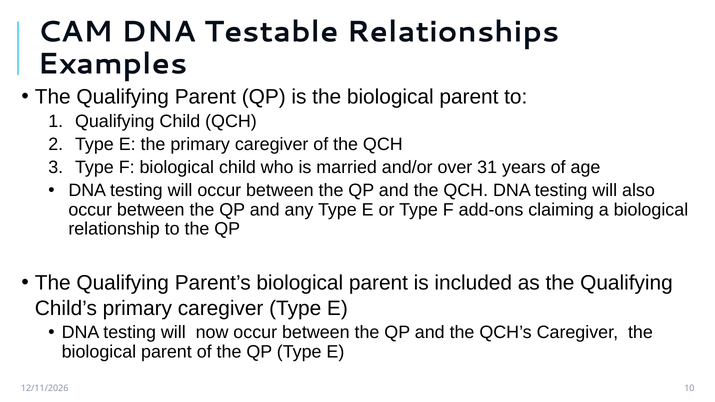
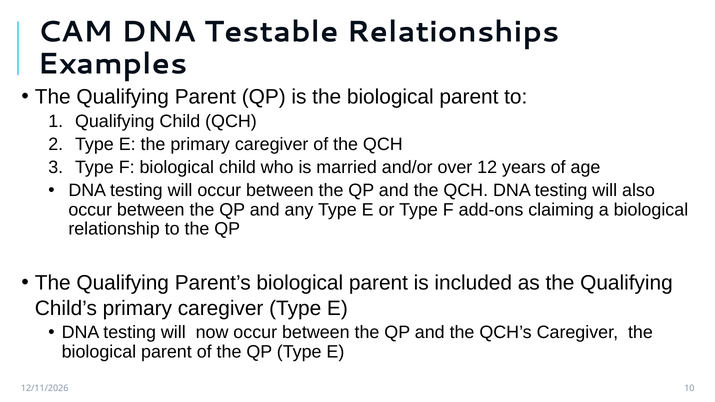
31: 31 -> 12 (487, 167)
